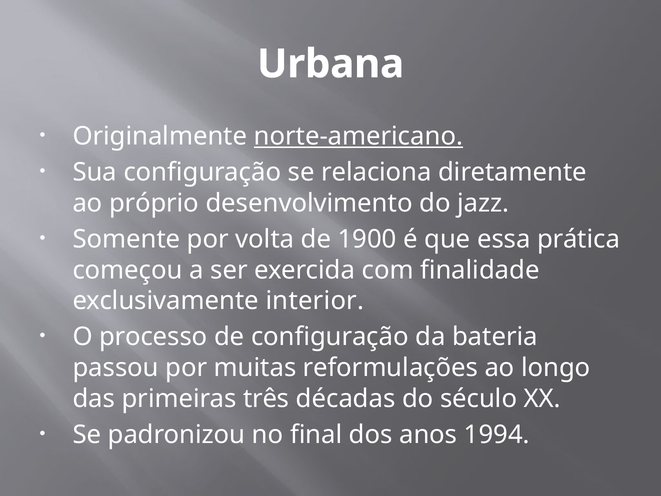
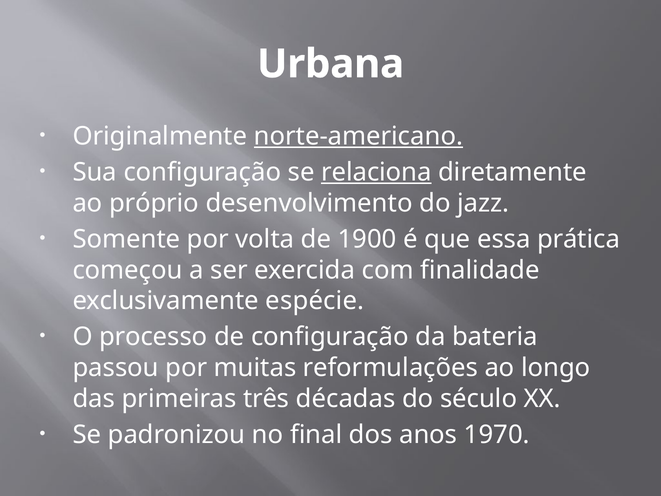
relaciona underline: none -> present (376, 172)
interior: interior -> espécie (315, 301)
1994: 1994 -> 1970 (497, 435)
